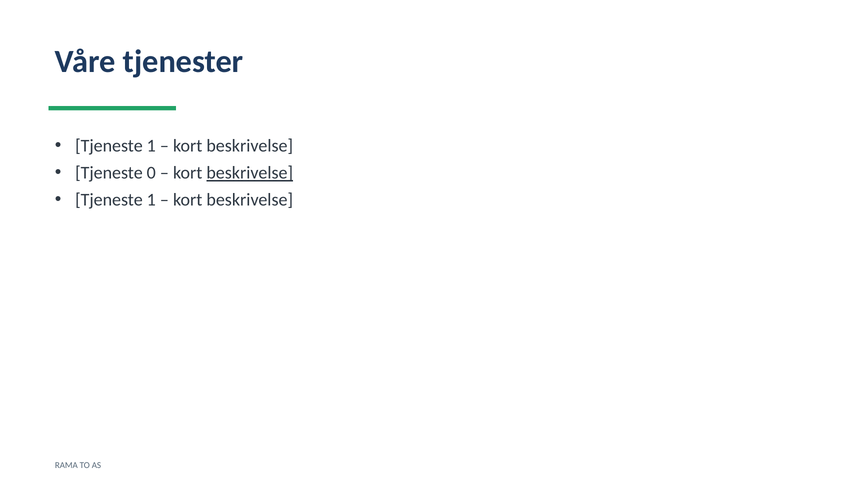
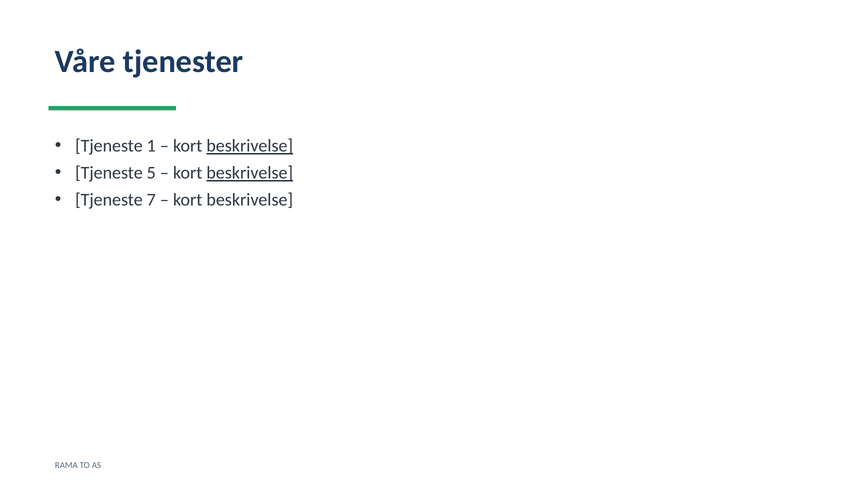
beskrivelse underline: none -> present (250, 146)
0: 0 -> 5 (151, 173)
1: 1 -> 7 (151, 200)
